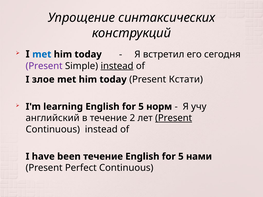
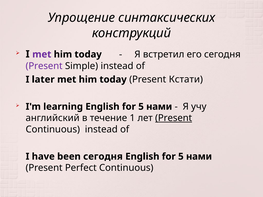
met colour: blue -> purple (42, 54)
instead underline: present -> none (117, 66)
злое: злое -> later (43, 80)
норм: норм -> нами (159, 107)
2: 2 -> 1 (132, 118)
been течение: течение -> сегодня (103, 157)
